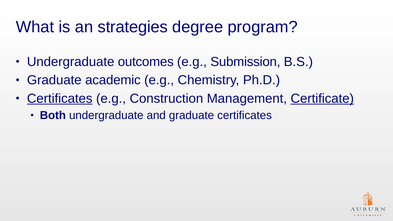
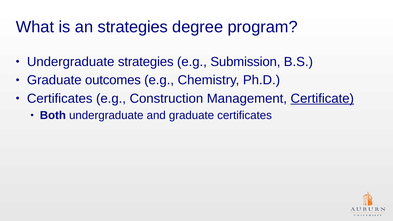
Undergraduate outcomes: outcomes -> strategies (146, 62)
academic: academic -> outcomes (113, 80)
Certificates underline: present -> none (60, 99)
